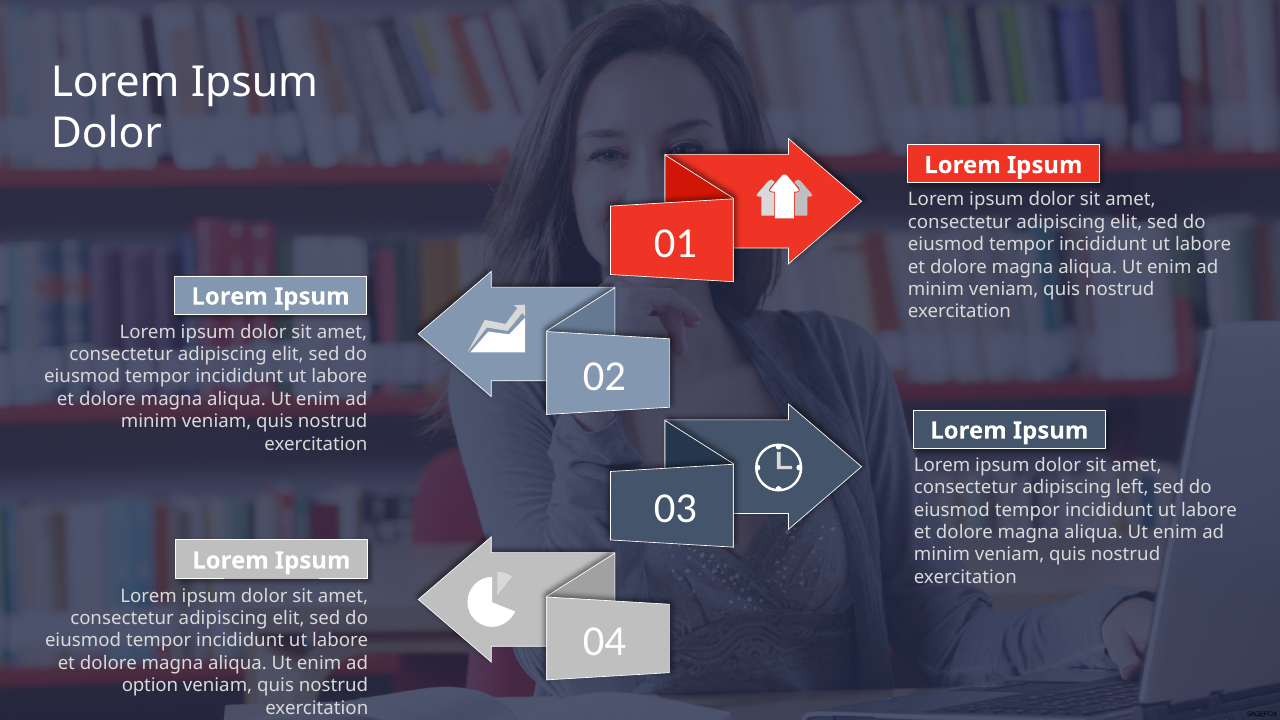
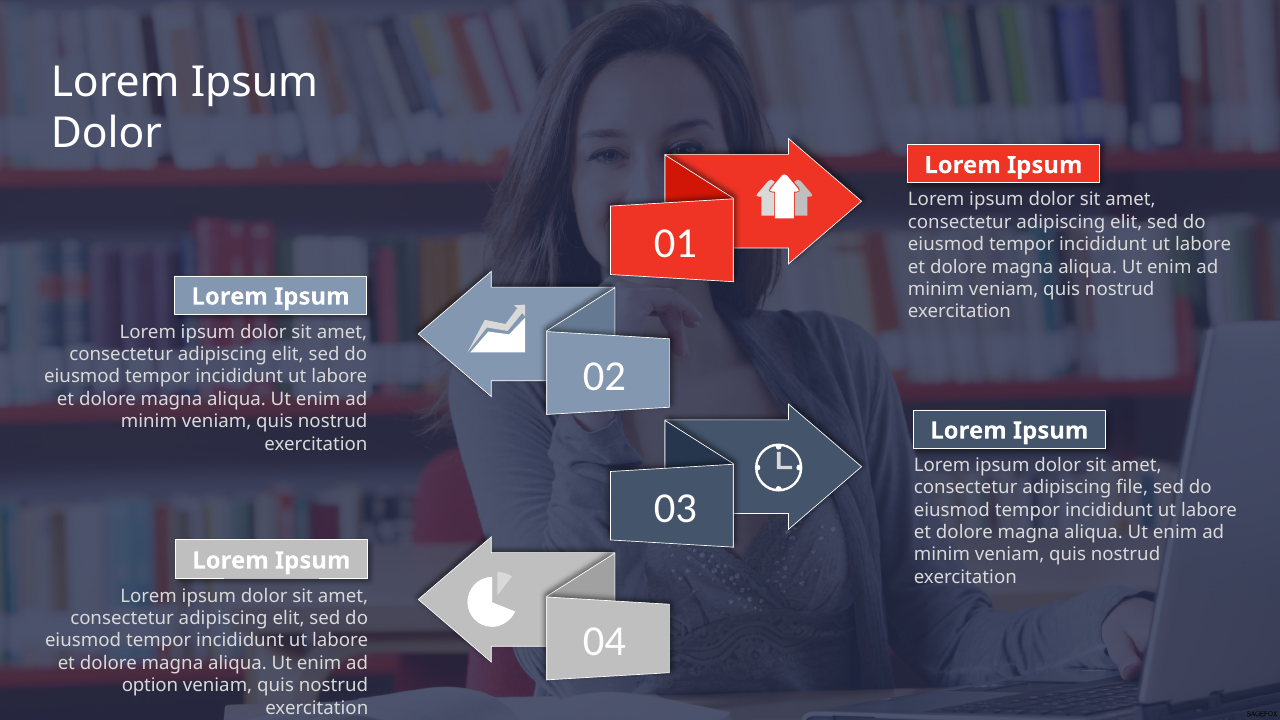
left: left -> file (1132, 487)
